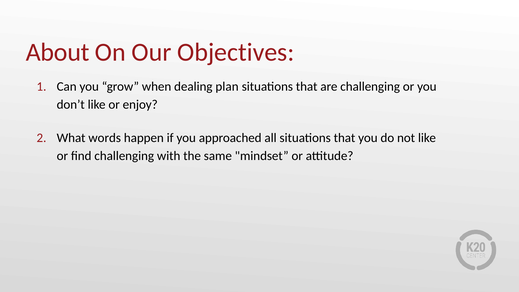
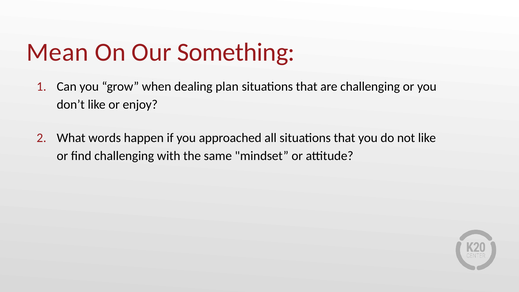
About: About -> Mean (57, 52)
Objectives: Objectives -> Something (236, 52)
